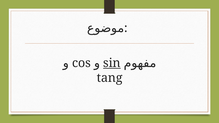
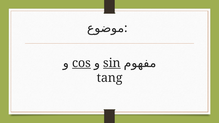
cos underline: none -> present (81, 63)
